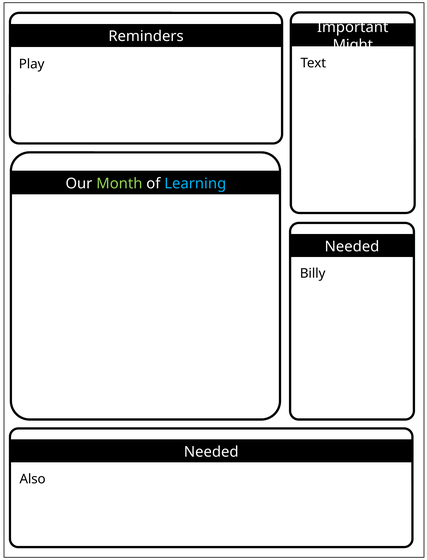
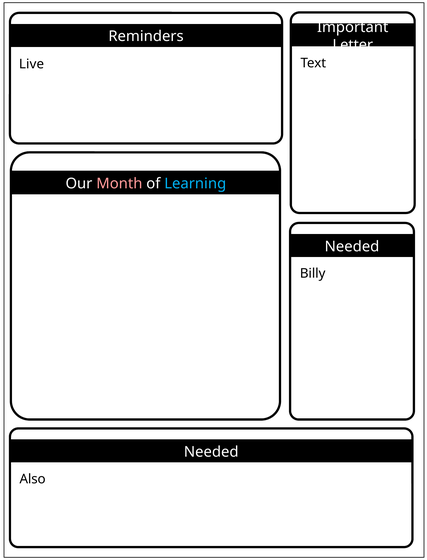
Might: Might -> Letter (353, 45)
Play: Play -> Live (32, 64)
Month colour: light green -> pink (119, 184)
